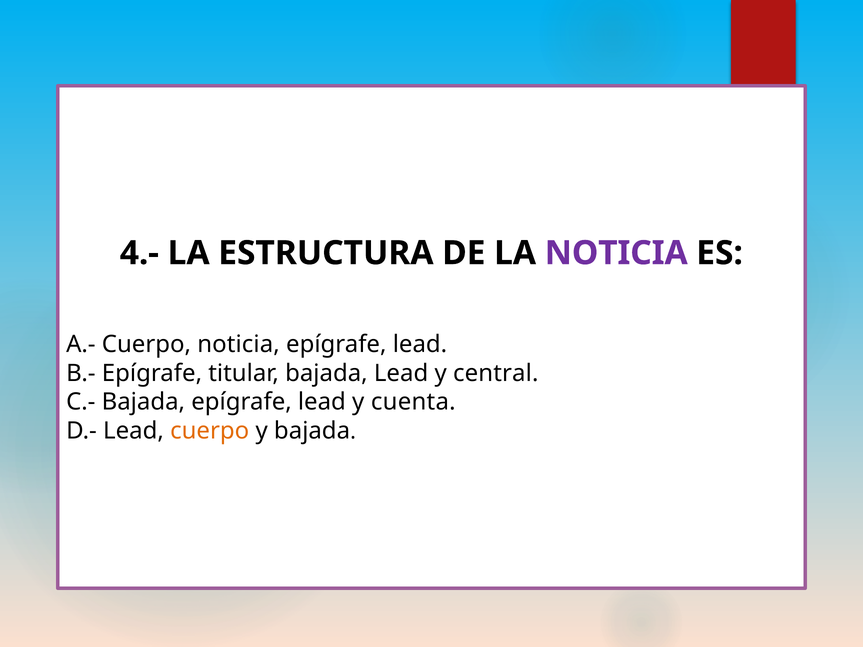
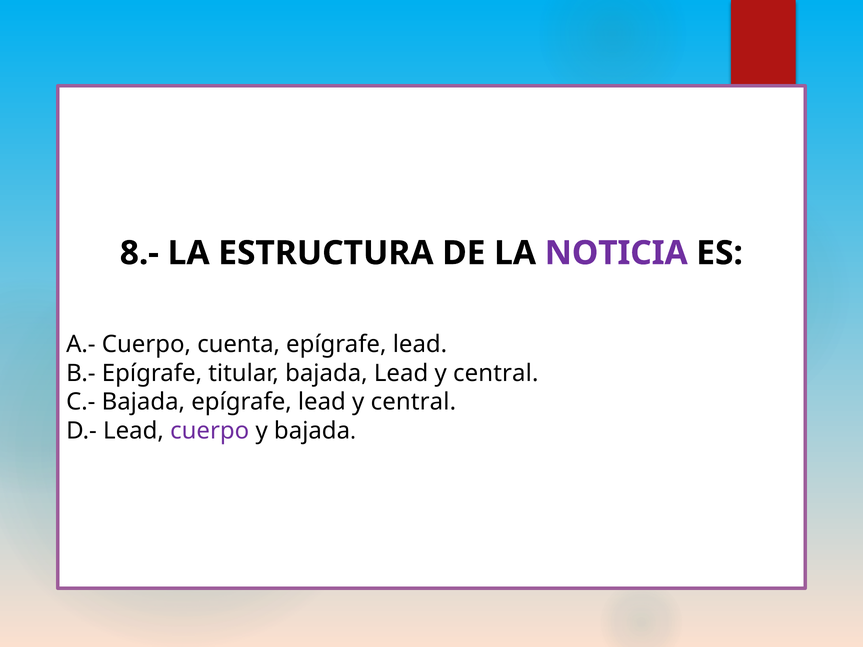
4.-: 4.- -> 8.- (139, 253)
Cuerpo noticia: noticia -> cuenta (239, 345)
epígrafe lead y cuenta: cuenta -> central (413, 402)
cuerpo colour: orange -> purple (210, 431)
